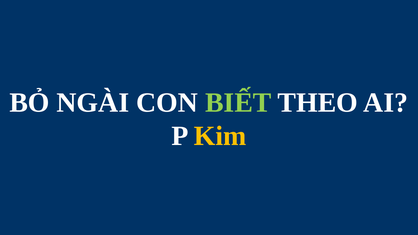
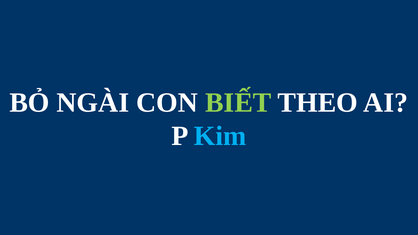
Kim colour: yellow -> light blue (220, 136)
